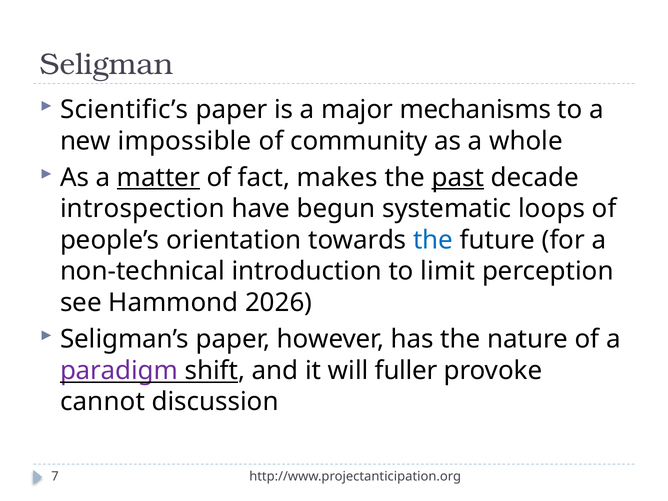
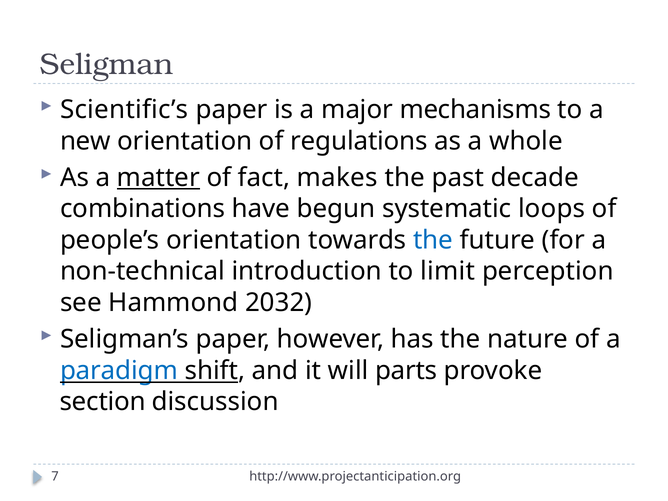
new impossible: impossible -> orientation (185, 141)
community: community -> regulations (359, 141)
past underline: present -> none (458, 178)
introspection: introspection -> combinations (143, 209)
2026: 2026 -> 2032 (279, 302)
paradigm colour: purple -> blue (119, 370)
fuller: fuller -> parts (406, 370)
cannot: cannot -> section (103, 402)
